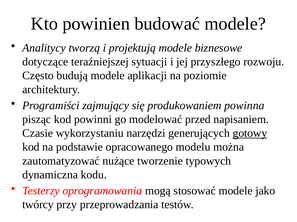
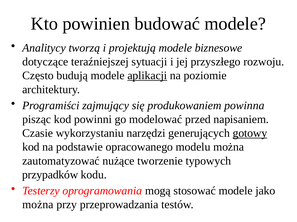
aplikacji underline: none -> present (147, 76)
dynamiczna: dynamiczna -> przypadków (50, 175)
twórcy: twórcy -> można (38, 205)
